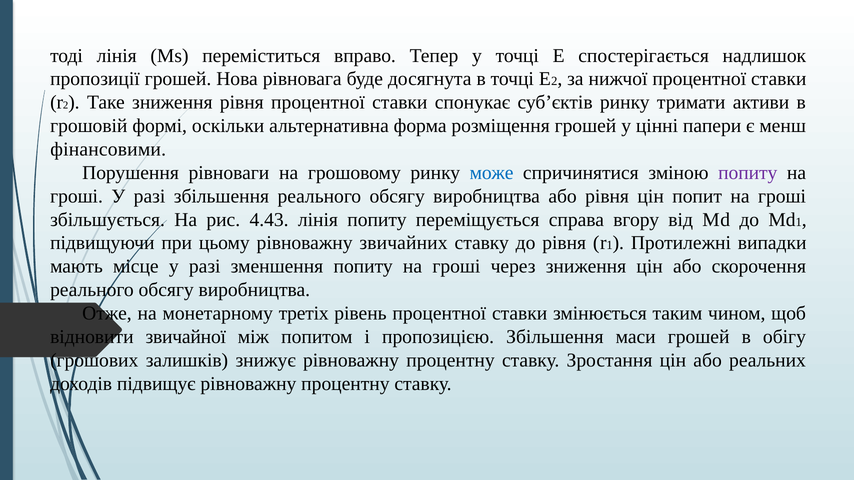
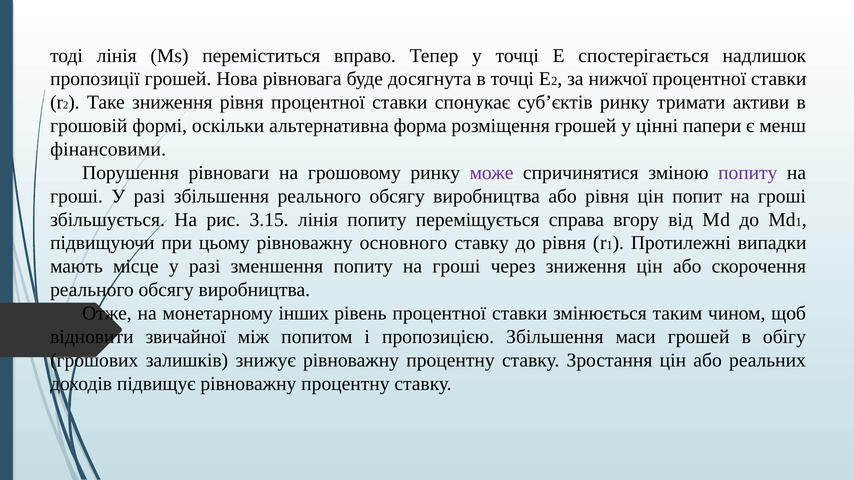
може colour: blue -> purple (492, 173)
4.43: 4.43 -> 3.15 (269, 220)
звичайних: звичайних -> основного (403, 243)
третіх: третіх -> інших (304, 314)
